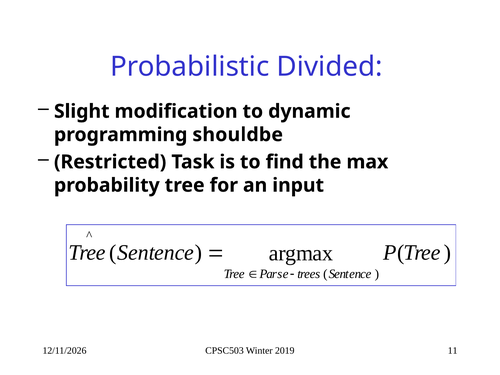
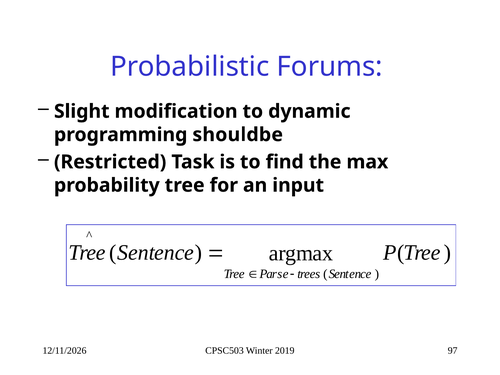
Divided: Divided -> Forums (330, 67)
11: 11 -> 97 (453, 351)
